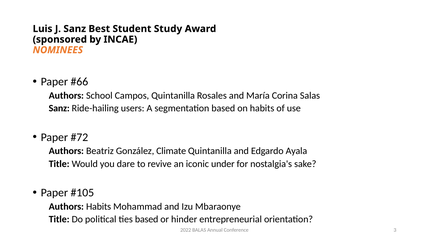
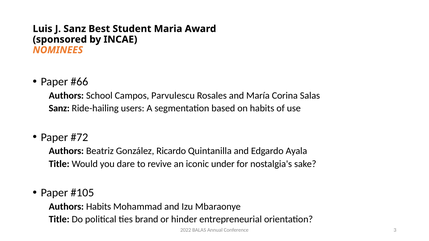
Study: Study -> Maria (168, 29)
Campos Quintanilla: Quintanilla -> Parvulescu (173, 96)
Climate: Climate -> Ricardo (171, 151)
ties based: based -> brand (147, 220)
